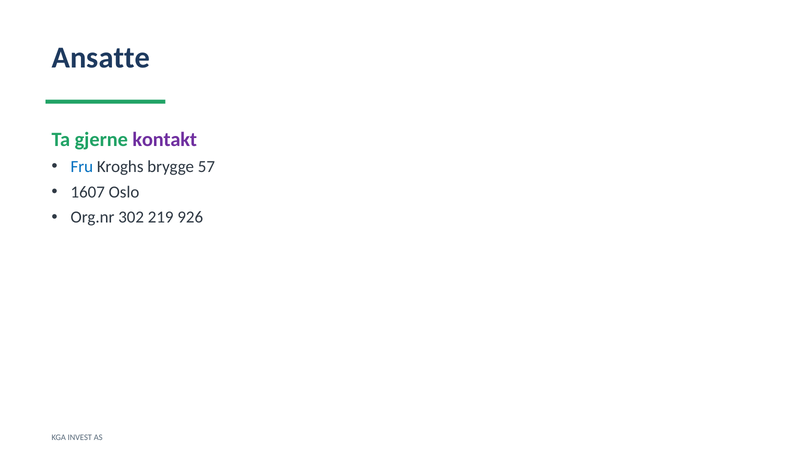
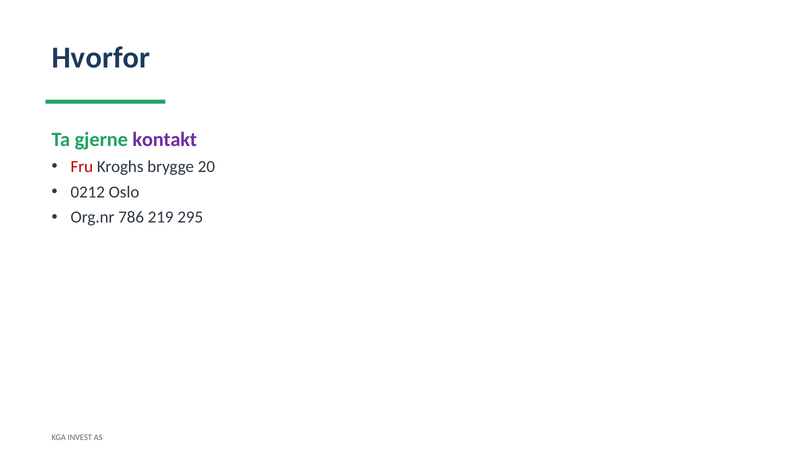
Ansatte: Ansatte -> Hvorfor (101, 58)
Fru colour: blue -> red (82, 167)
57: 57 -> 20 (206, 167)
1607: 1607 -> 0212 (88, 192)
302: 302 -> 786 (131, 217)
926: 926 -> 295 (190, 217)
